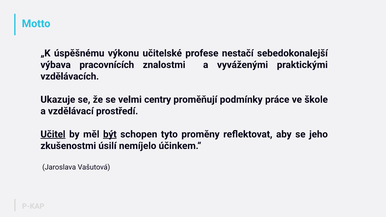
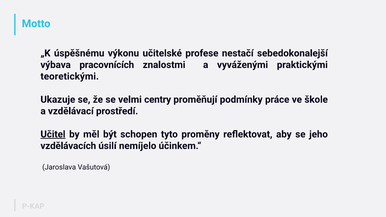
vzdělávacích: vzdělávacích -> teoretickými (70, 76)
být underline: present -> none (110, 134)
zkušenostmi: zkušenostmi -> vzdělávacích (68, 146)
